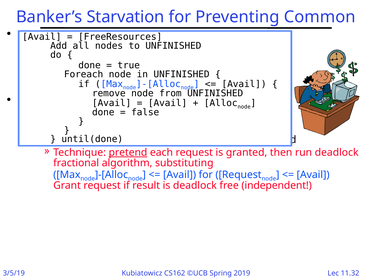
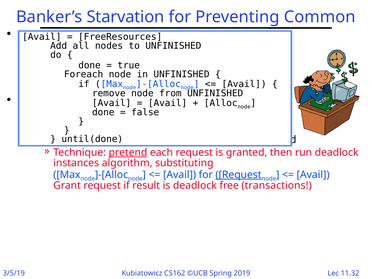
fractional: fractional -> instances (76, 163)
Request underline: none -> present (239, 175)
independent: independent -> transactions (277, 186)
